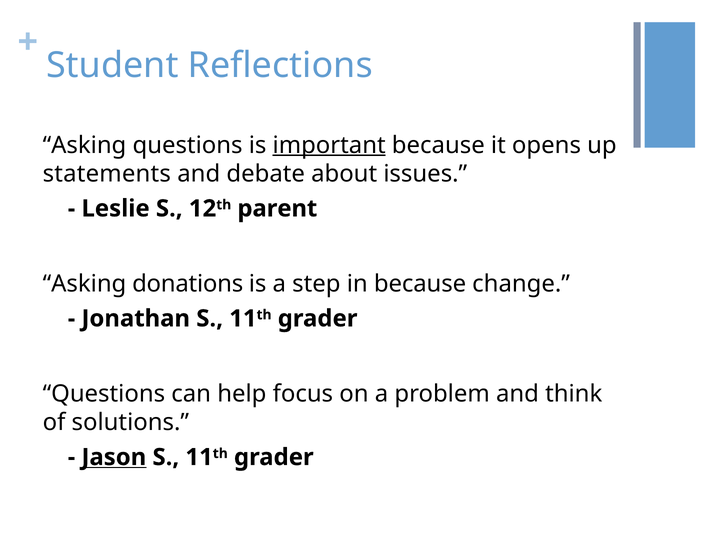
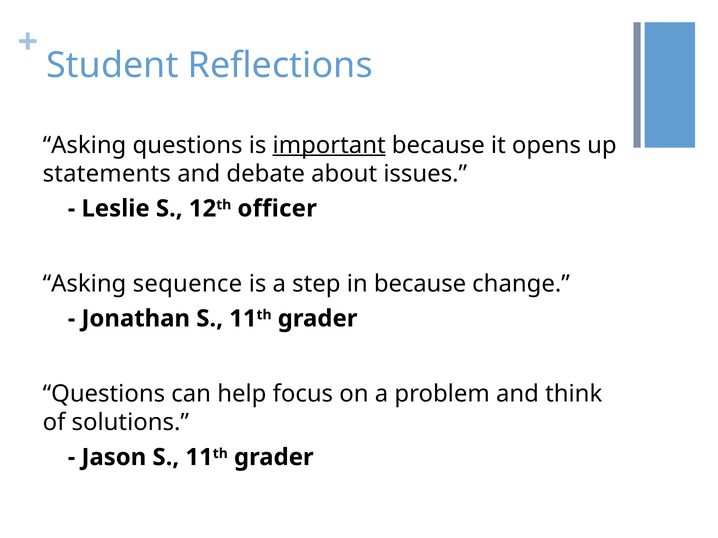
parent: parent -> officer (277, 209)
donations: donations -> sequence (187, 284)
Jason underline: present -> none (114, 458)
